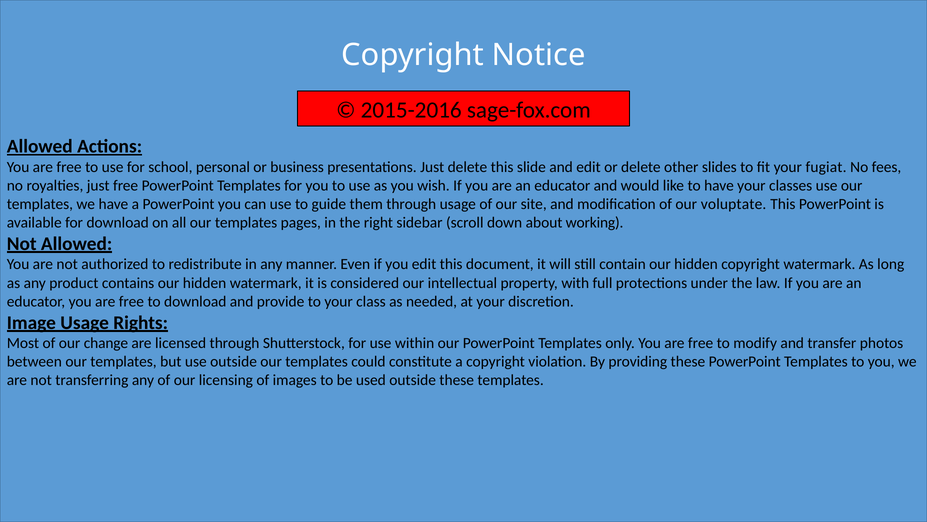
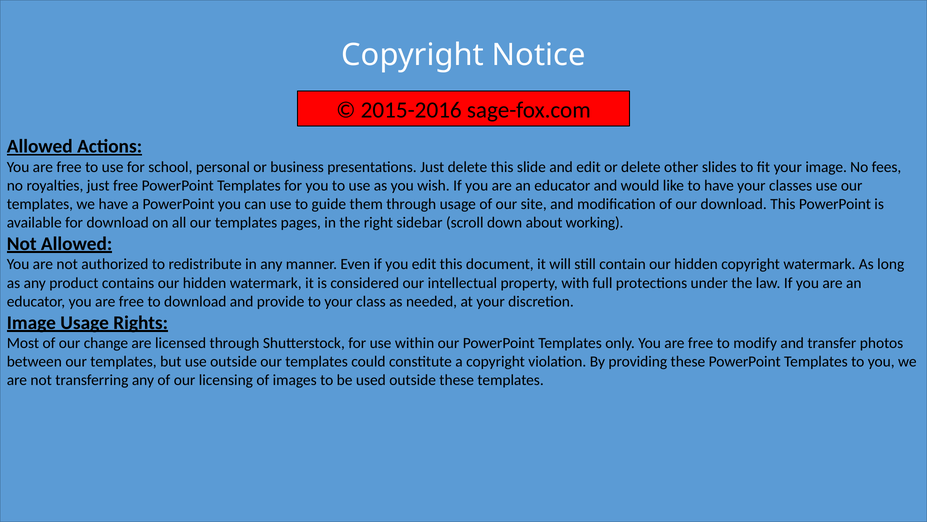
your fugiat: fugiat -> image (826, 167)
our voluptate: voluptate -> download (734, 204)
